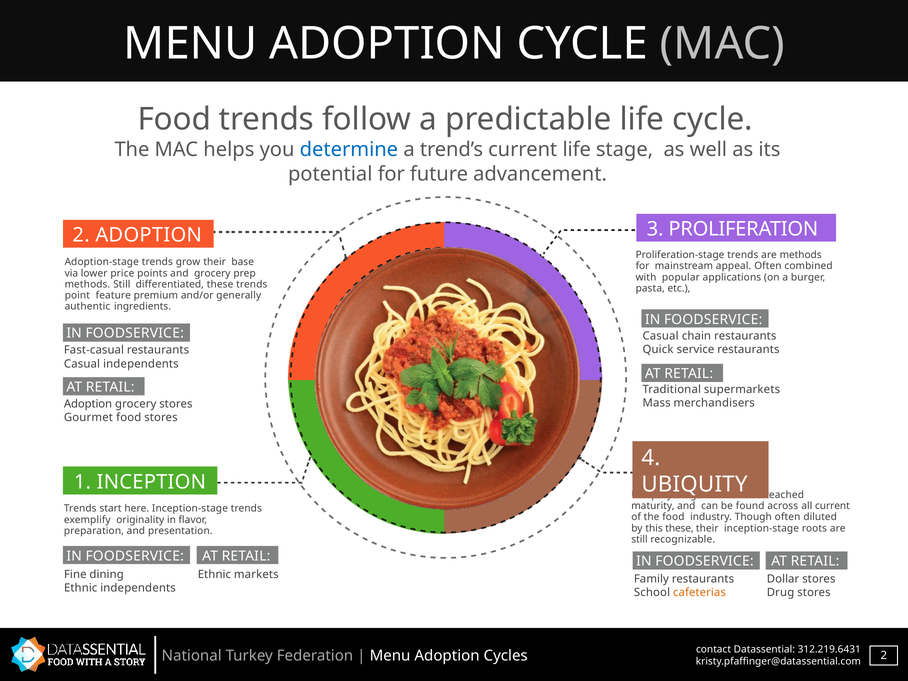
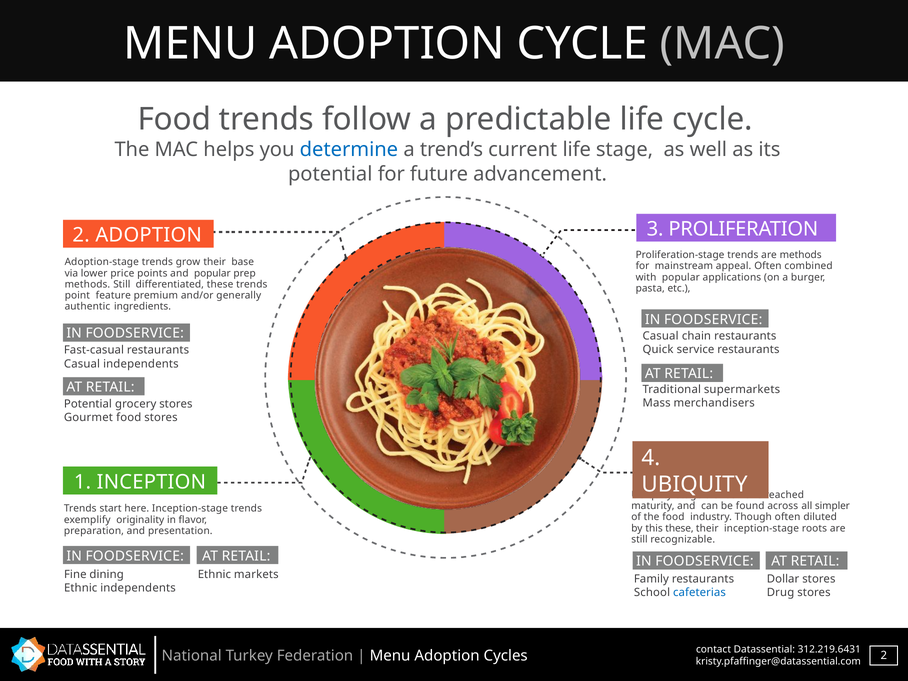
and grocery: grocery -> popular (212, 273)
Adoption: Adoption -> Potential (88, 404)
all current: current -> simpler (832, 506)
cafeterias colour: orange -> blue (699, 593)
